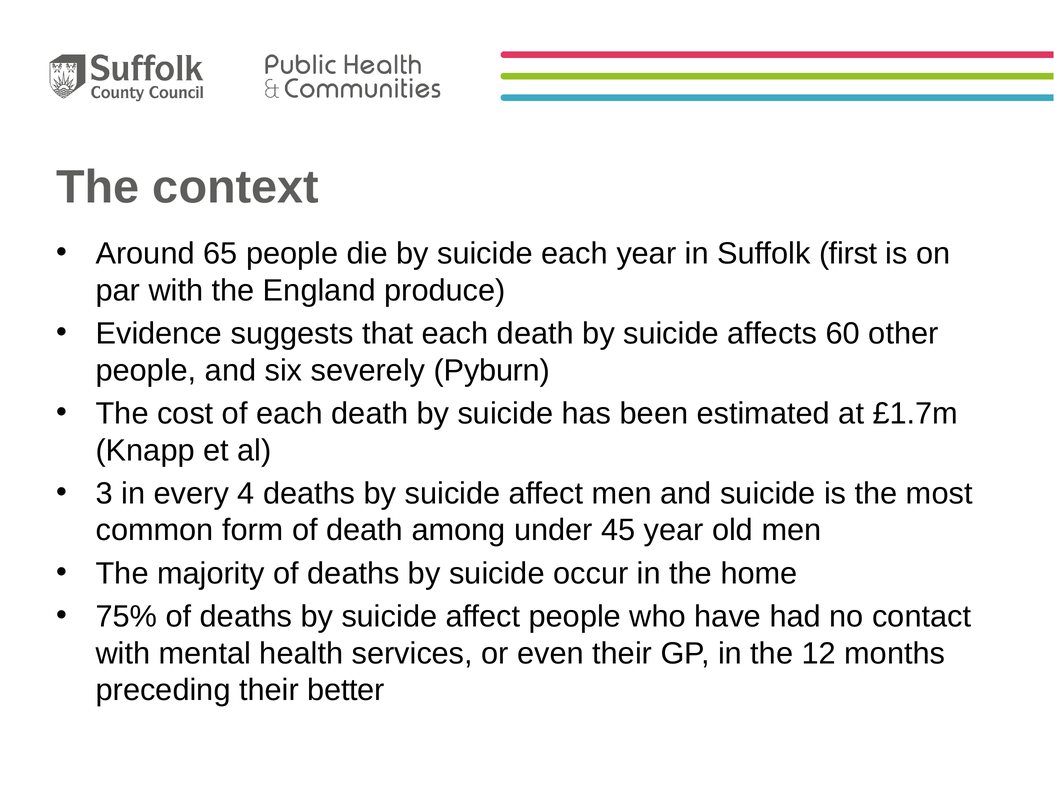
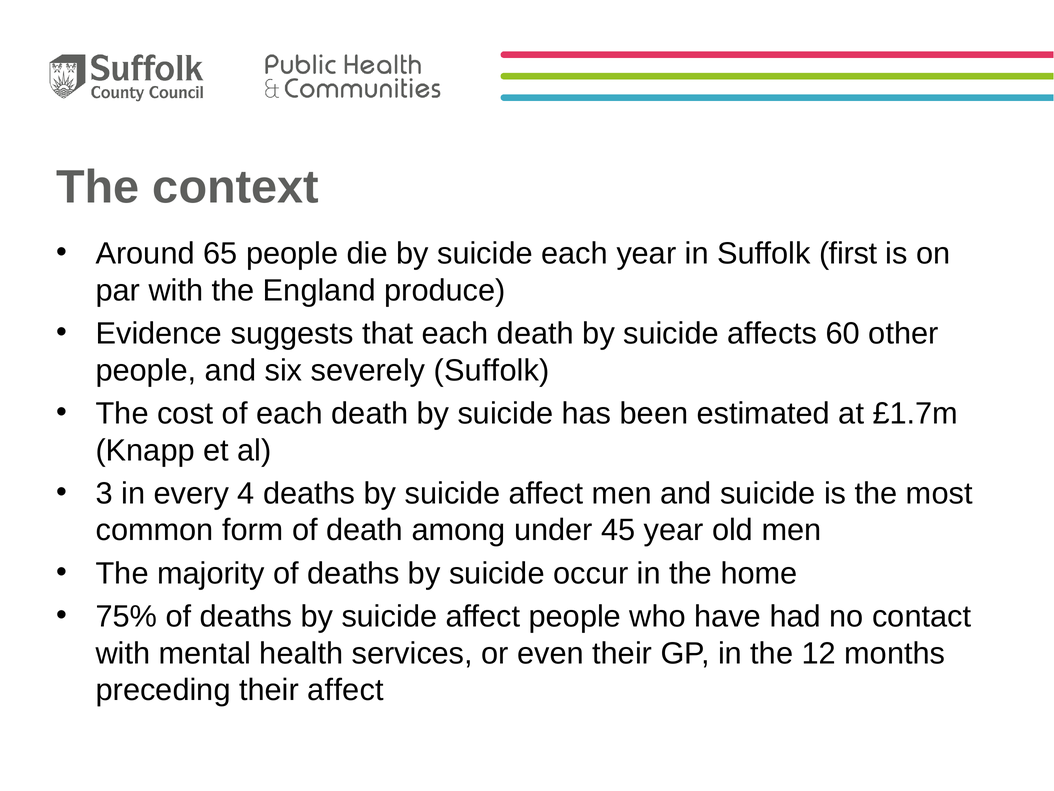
severely Pyburn: Pyburn -> Suffolk (492, 370)
their better: better -> affect (346, 690)
